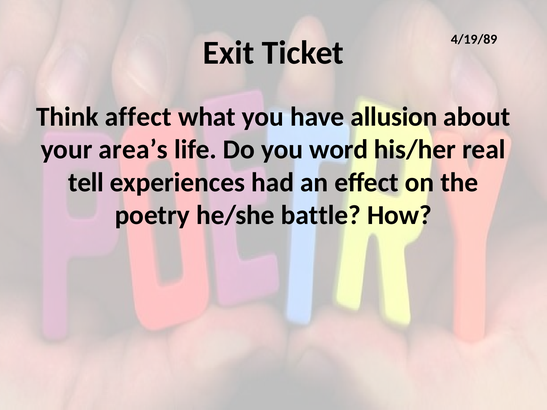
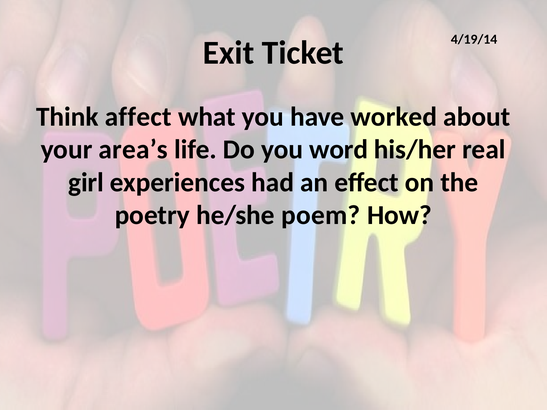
4/19/89: 4/19/89 -> 4/19/14 (474, 39)
allusion: allusion -> worked (394, 117)
tell: tell -> girl (86, 182)
battle: battle -> poem (321, 215)
